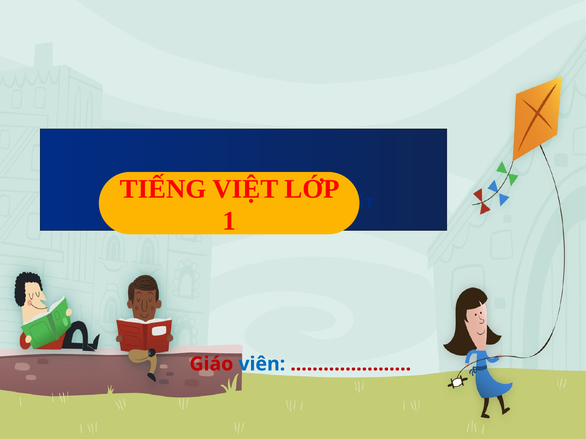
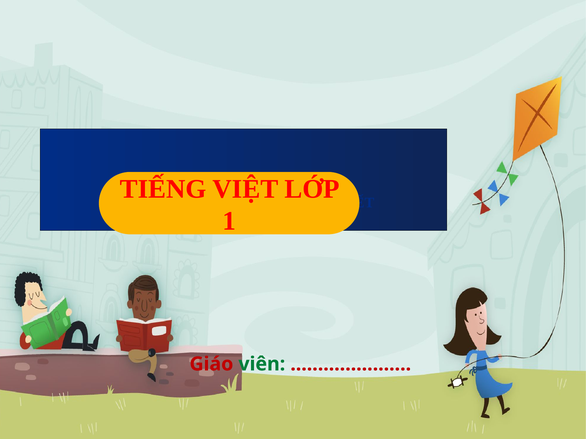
viên colour: blue -> green (262, 364)
